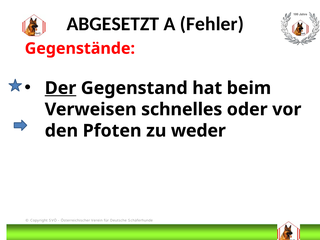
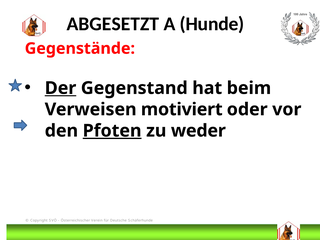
Fehler: Fehler -> Hunde (212, 24)
schnelles: schnelles -> motiviert (182, 109)
Pfoten underline: none -> present (112, 131)
